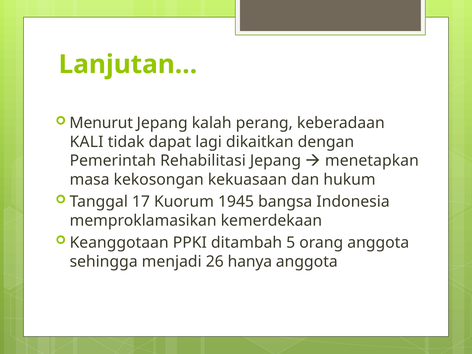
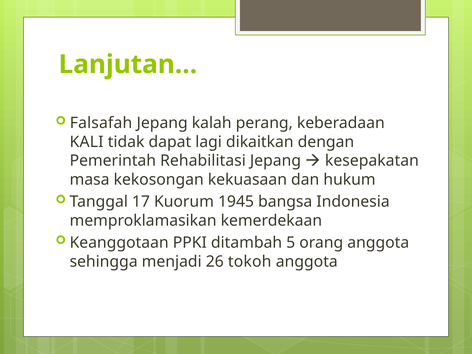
Menurut: Menurut -> Falsafah (101, 123)
menetapkan: menetapkan -> kesepakatan (372, 161)
hanya: hanya -> tokoh (250, 261)
